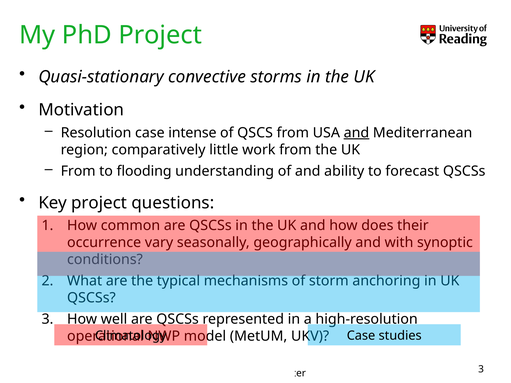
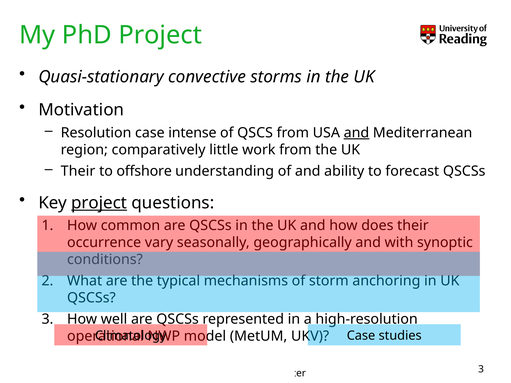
From: From -> Their (78, 171)
flooding: flooding -> offshore (144, 171)
project underline: none -> present (99, 203)
